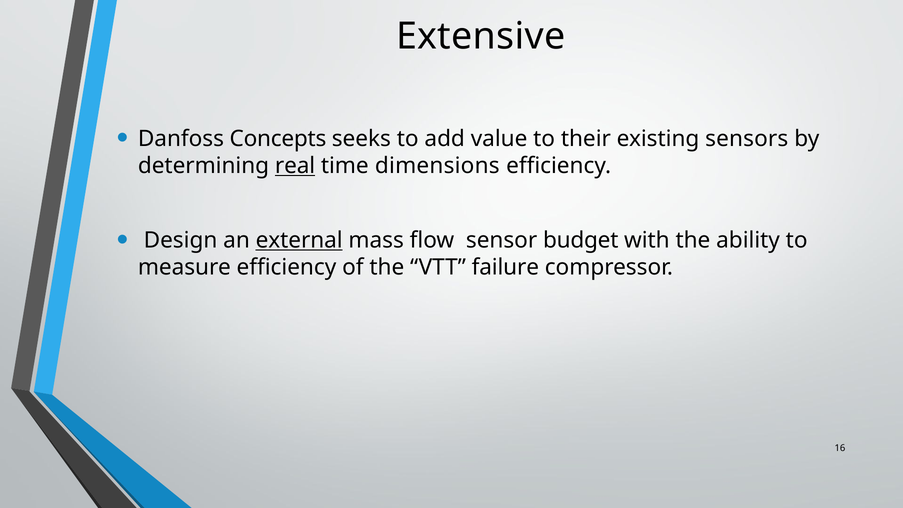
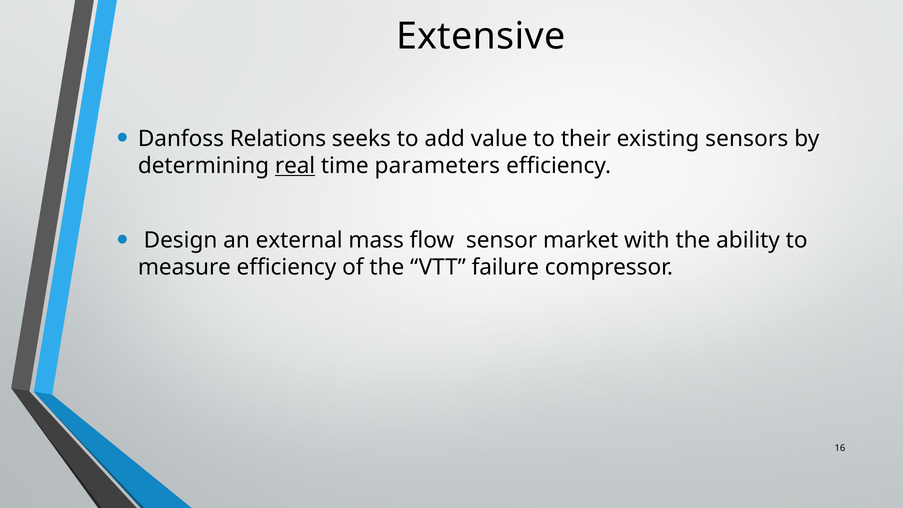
Concepts: Concepts -> Relations (278, 139)
dimensions: dimensions -> parameters (437, 166)
external underline: present -> none (299, 240)
budget: budget -> market (581, 240)
